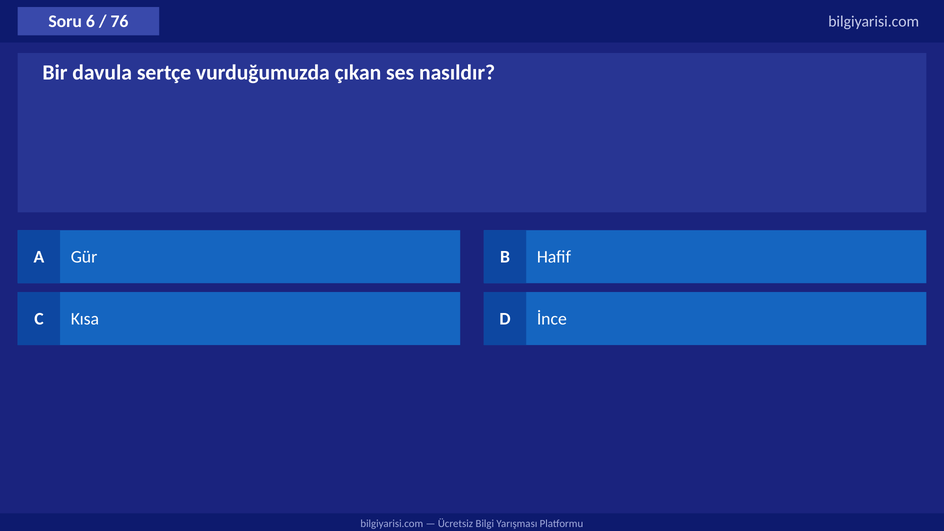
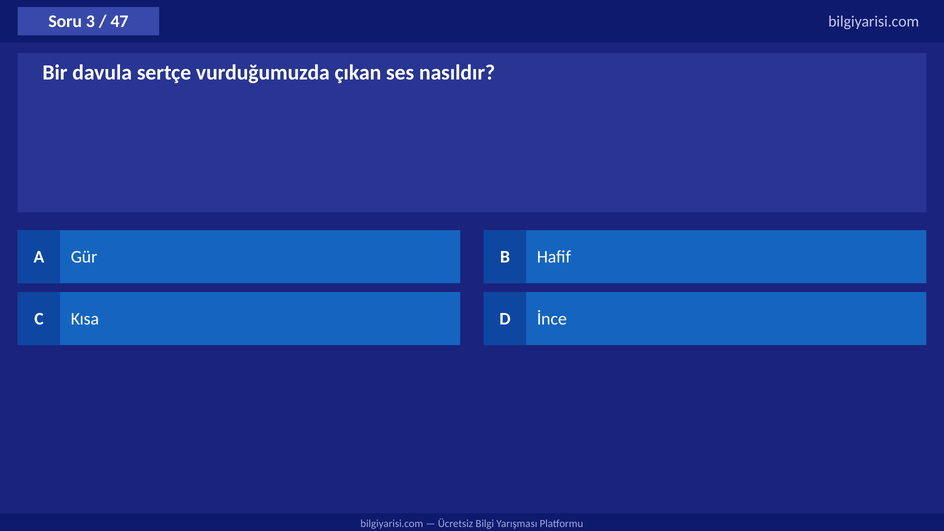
6: 6 -> 3 (90, 22)
76: 76 -> 47 (119, 22)
